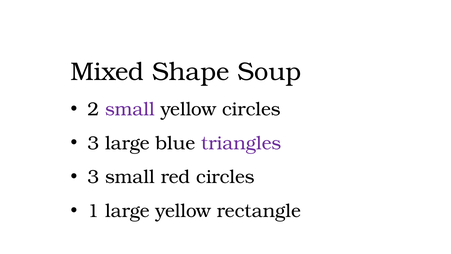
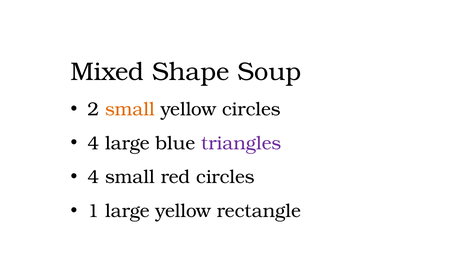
small colour: purple -> orange (130, 109)
3: 3 -> 4 (93, 143)
3: 3 -> 4 (93, 177)
